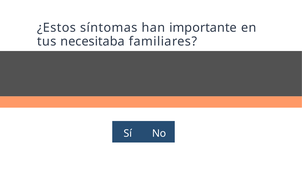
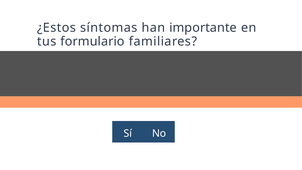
necesitaba: necesitaba -> formulario (93, 41)
